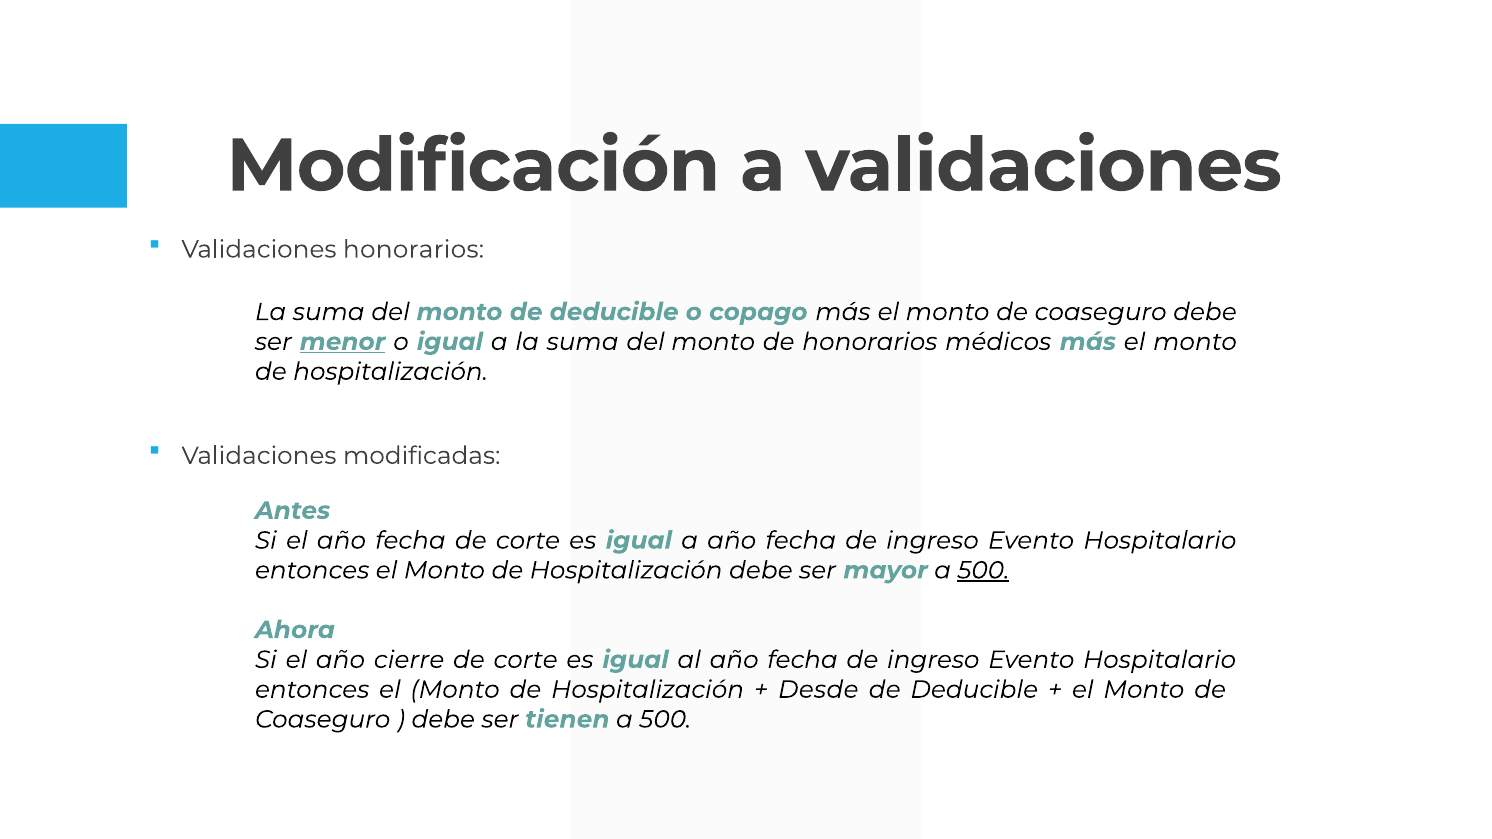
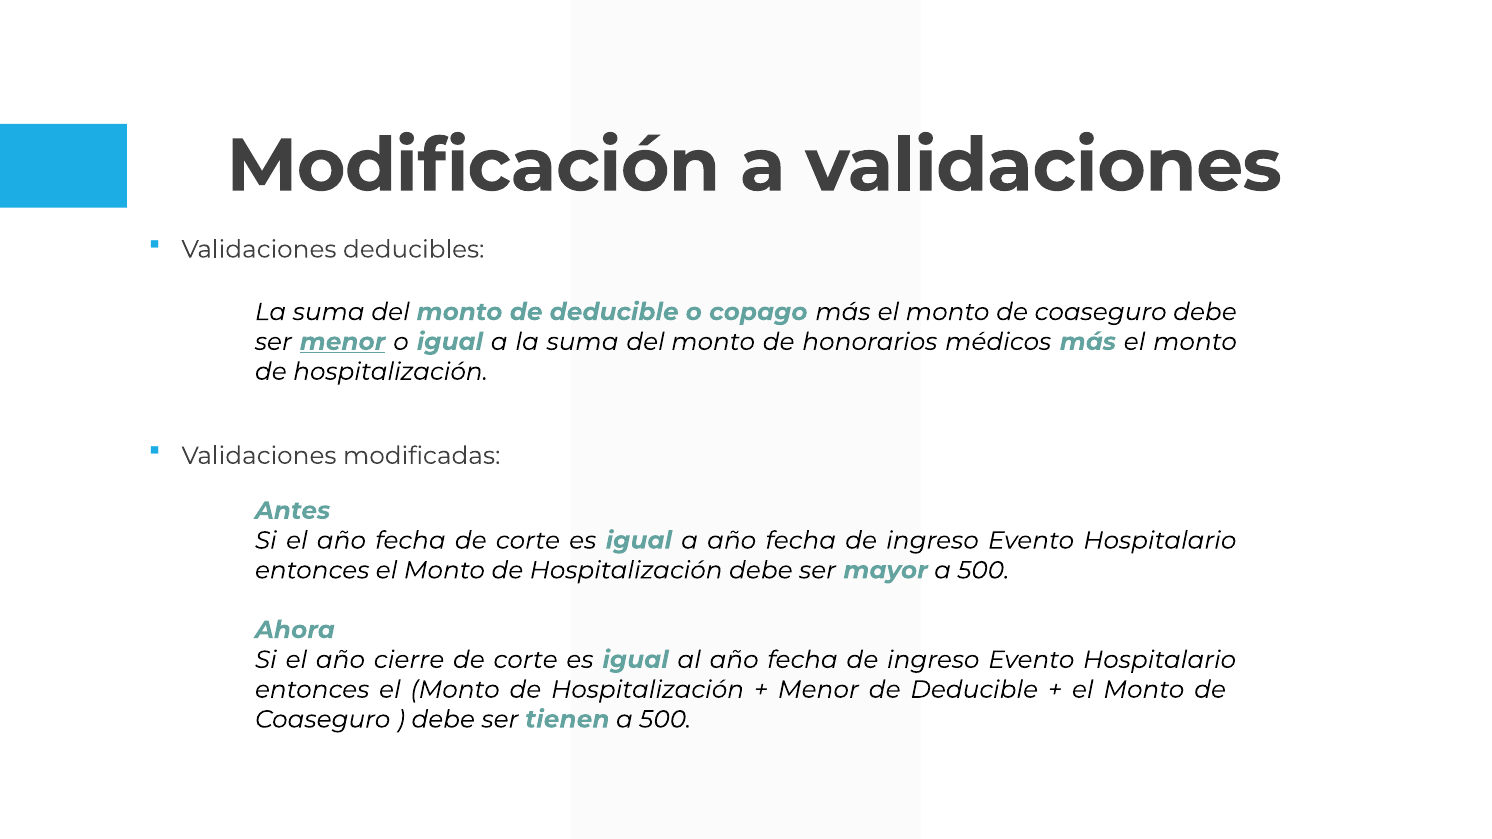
Validaciones honorarios: honorarios -> deducibles (414, 249)
500 underline: present -> none (983, 570)
Desde: Desde -> Menor (818, 690)
